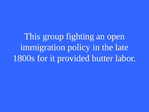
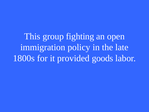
butter: butter -> goods (102, 58)
